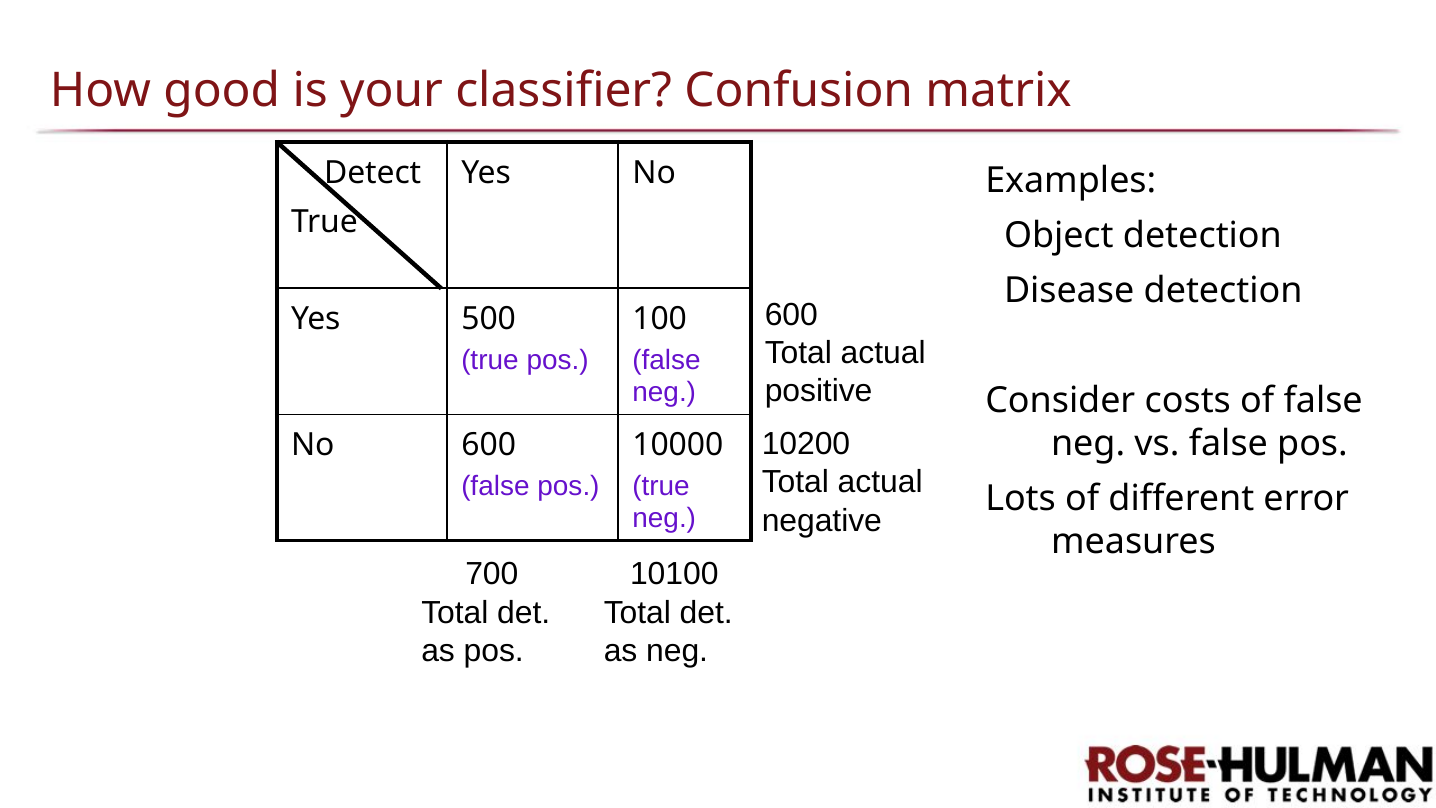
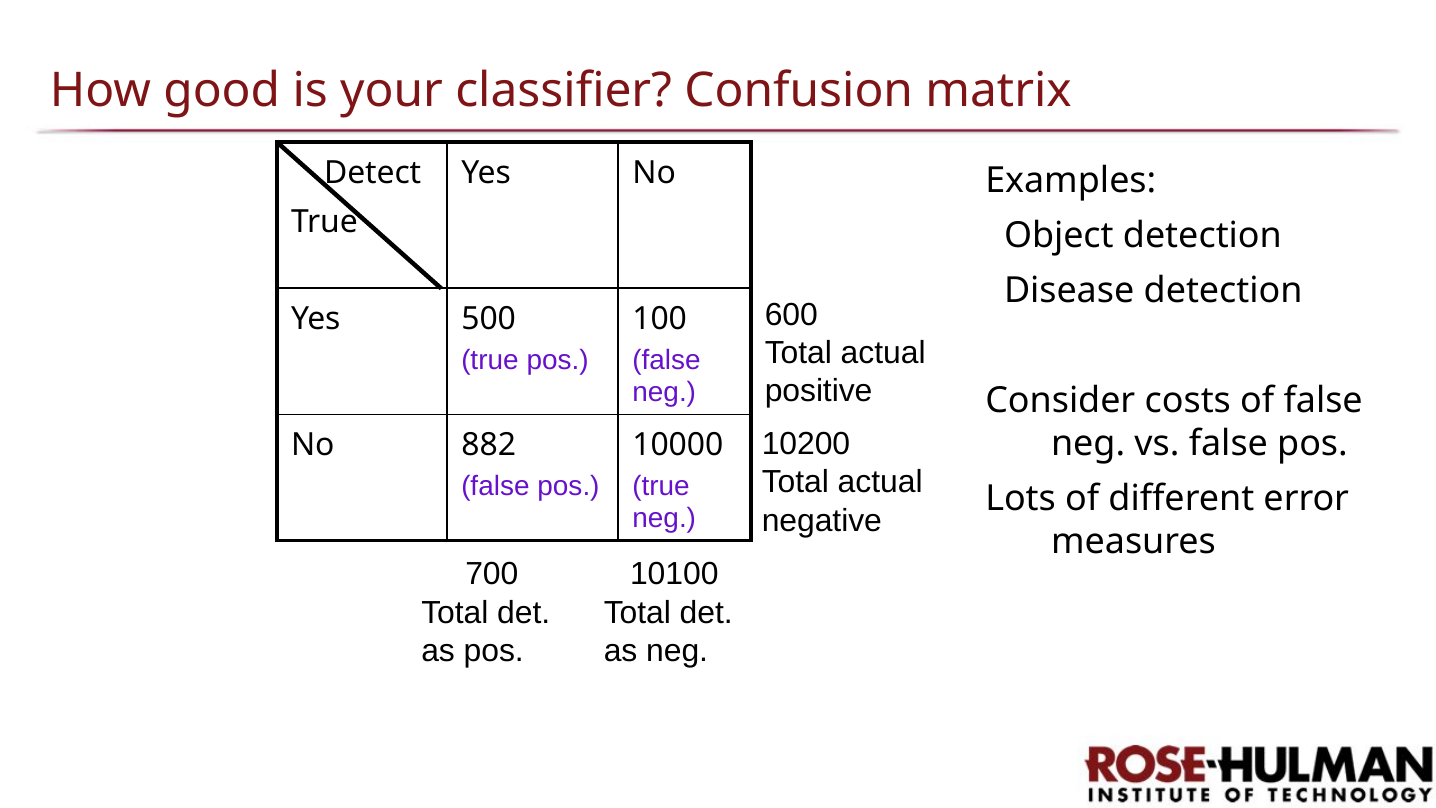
No 600: 600 -> 882 (489, 445)
